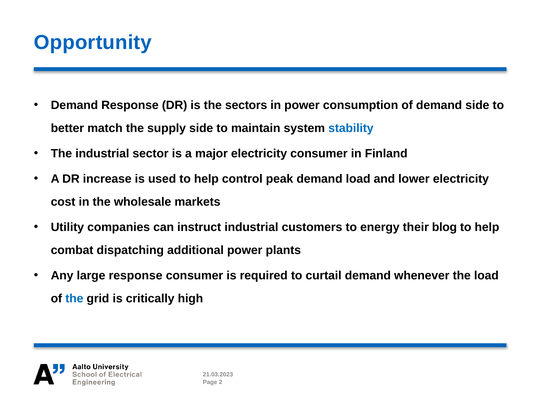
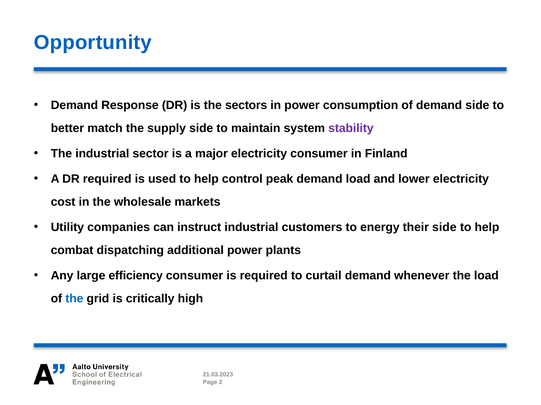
stability colour: blue -> purple (351, 128)
DR increase: increase -> required (107, 179)
their blog: blog -> side (444, 228)
large response: response -> efficiency (136, 276)
